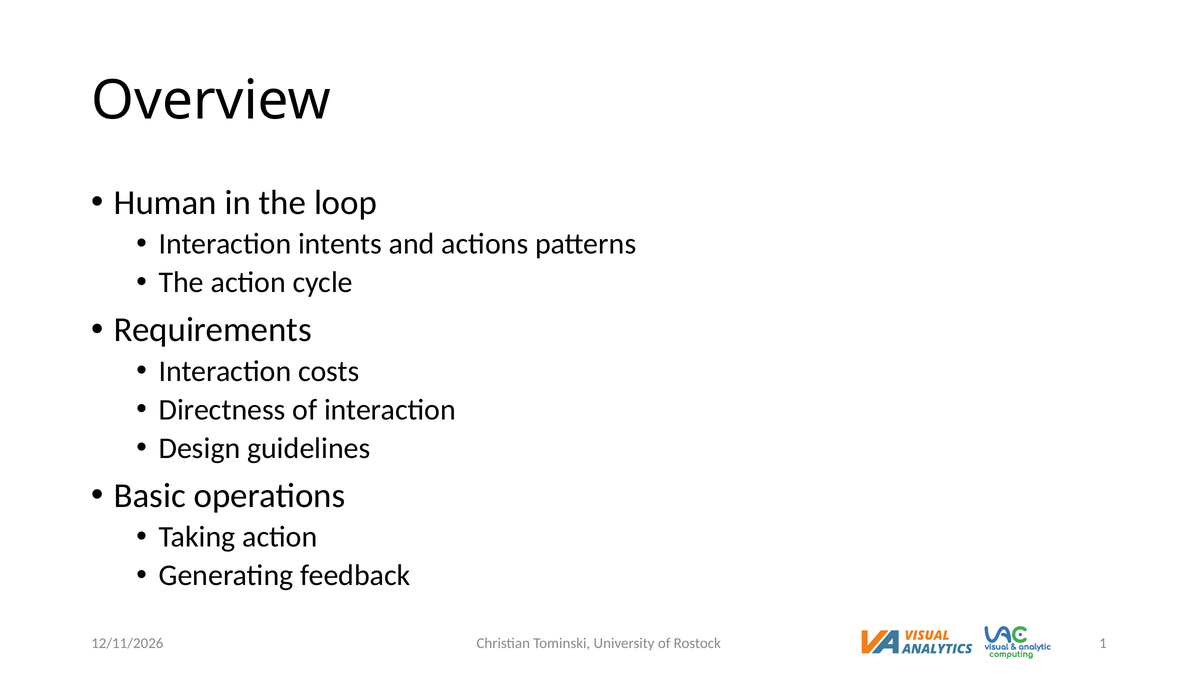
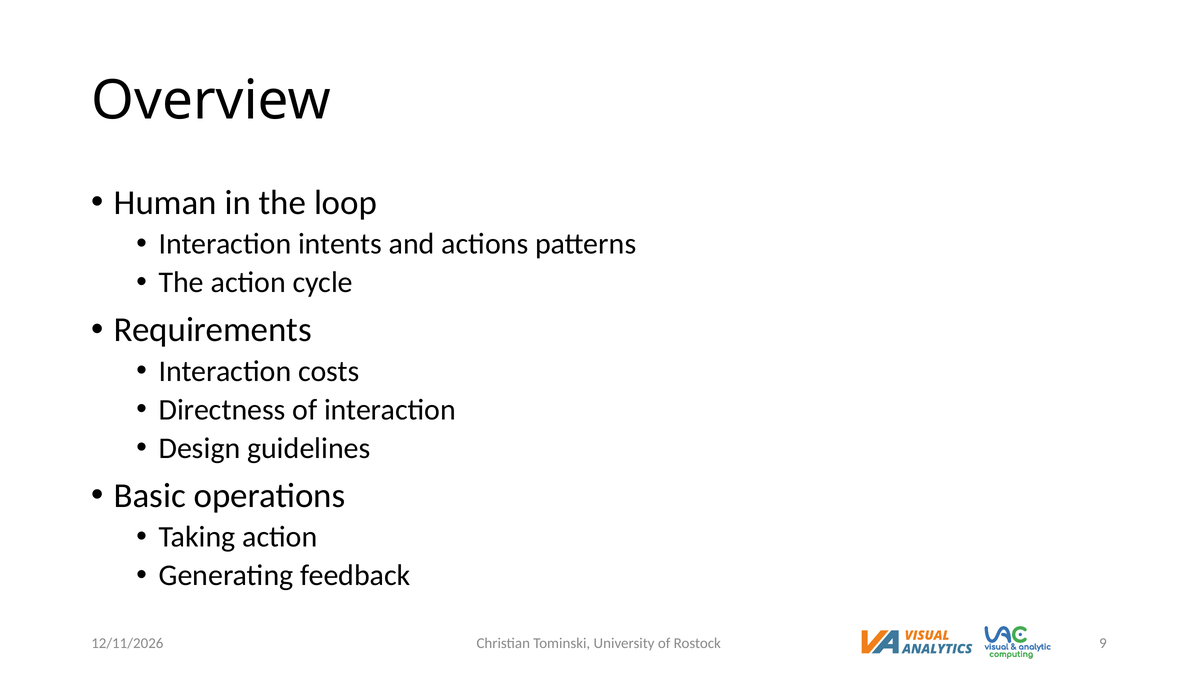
1: 1 -> 9 (1103, 643)
